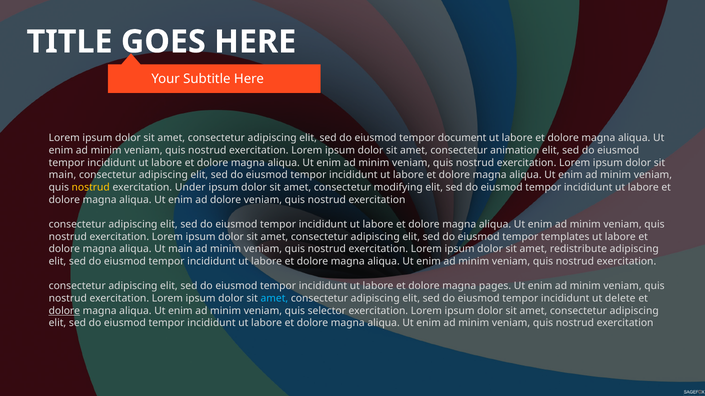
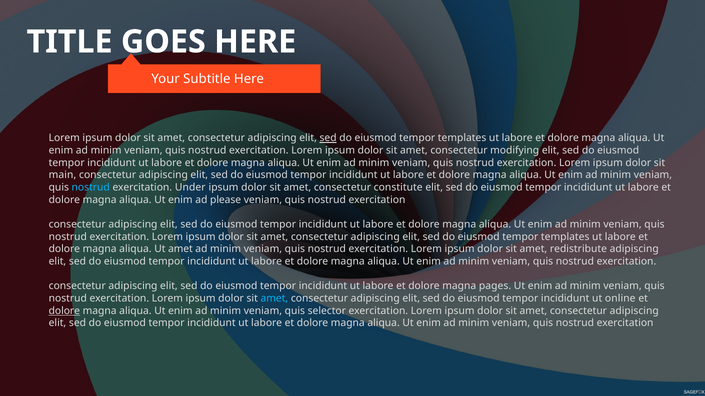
sed underline: none -> present (328, 138)
document: document -> templates (462, 138)
animation: animation -> modifying (515, 151)
nostrud colour: yellow -> light blue (91, 188)
modifying: modifying -> constitute (398, 188)
ad dolore: dolore -> please (226, 200)
Ut main: main -> amet (180, 249)
delete: delete -> online (620, 299)
